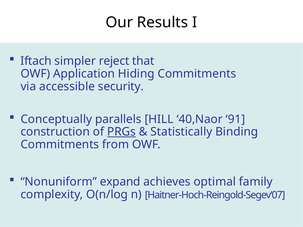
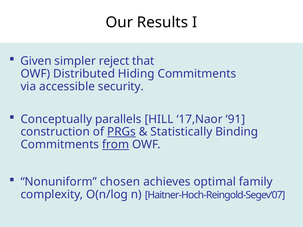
Iftach: Iftach -> Given (36, 61)
Application: Application -> Distributed (84, 74)
40,Naor: 40,Naor -> 17,Naor (200, 119)
from underline: none -> present (116, 145)
expand: expand -> chosen (120, 182)
